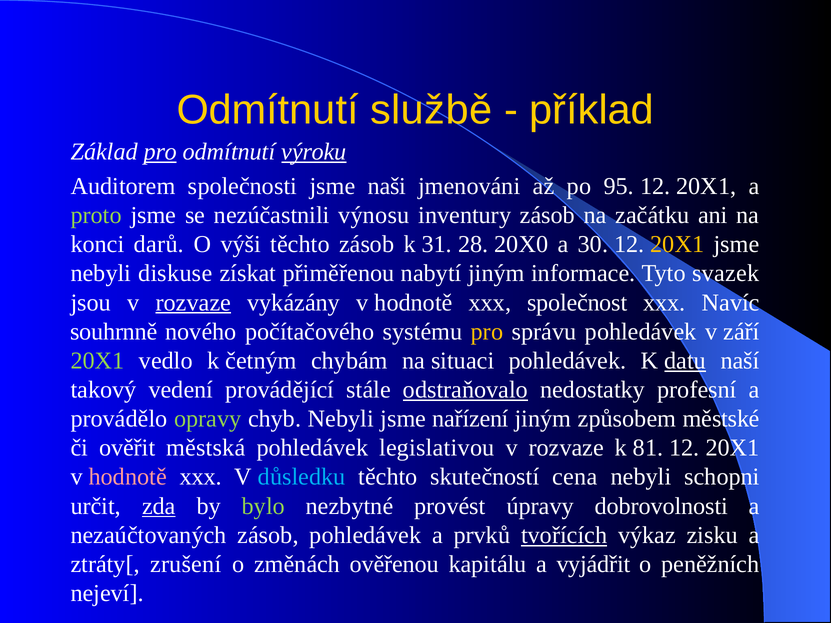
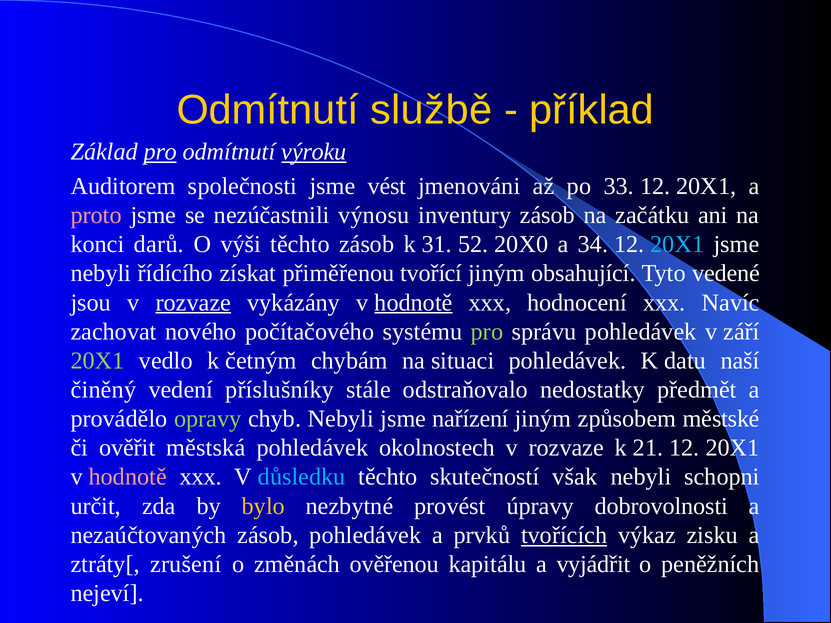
naši: naši -> vést (387, 186)
95: 95 -> 33 (619, 186)
proto colour: light green -> pink (96, 215)
28: 28 -> 52 (473, 245)
30: 30 -> 34 (593, 245)
20X1 colour: yellow -> light blue (677, 245)
diskuse: diskuse -> řídícího (175, 274)
nabytí: nabytí -> tvořící (431, 274)
informace: informace -> obsahující (583, 274)
svazek: svazek -> vedené (726, 274)
hodnotě underline: none -> present (413, 303)
společnost: společnost -> hodnocení (577, 303)
souhrnně: souhrnně -> zachovat (114, 332)
pro colour: yellow -> light green (487, 332)
datu underline: present -> none (685, 361)
takový: takový -> činěný (103, 390)
provádějící: provádějící -> příslušníky (280, 390)
odstraňovalo underline: present -> none (465, 390)
profesní: profesní -> předmět (697, 390)
legislativou: legislativou -> okolnostech (437, 448)
81: 81 -> 21 (648, 448)
cena: cena -> však (575, 477)
zda underline: present -> none (159, 506)
bylo colour: light green -> yellow (263, 506)
